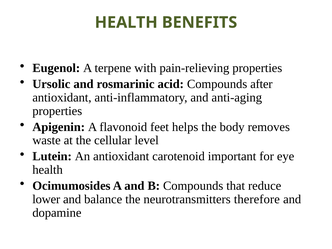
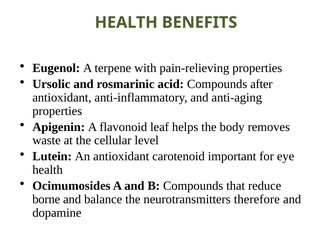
feet: feet -> leaf (160, 127)
lower: lower -> borne (46, 199)
